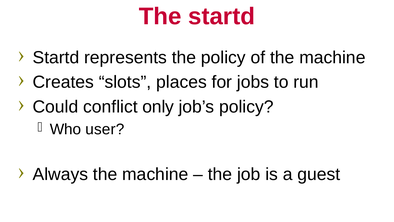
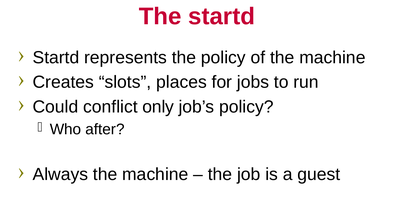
user: user -> after (105, 129)
